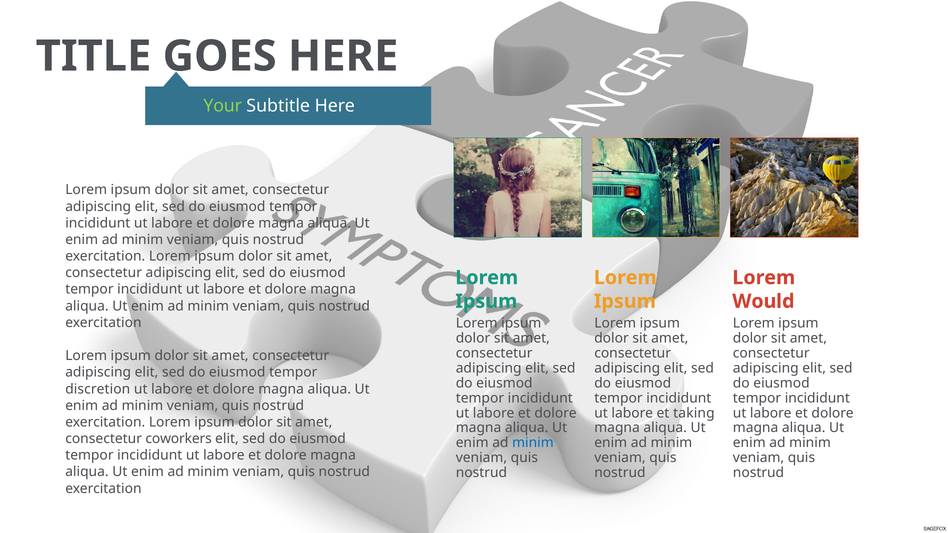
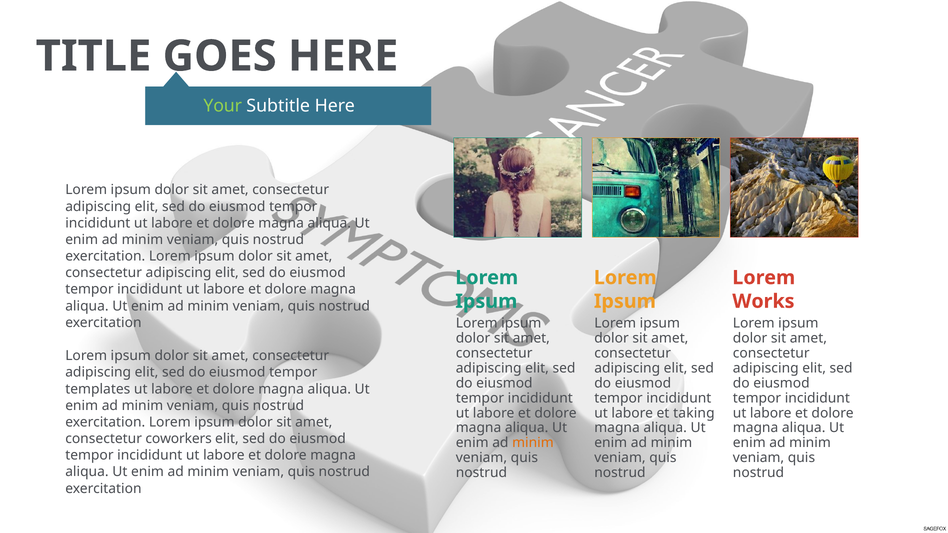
Would: Would -> Works (763, 301)
discretion: discretion -> templates (98, 389)
minim colour: blue -> orange (533, 443)
